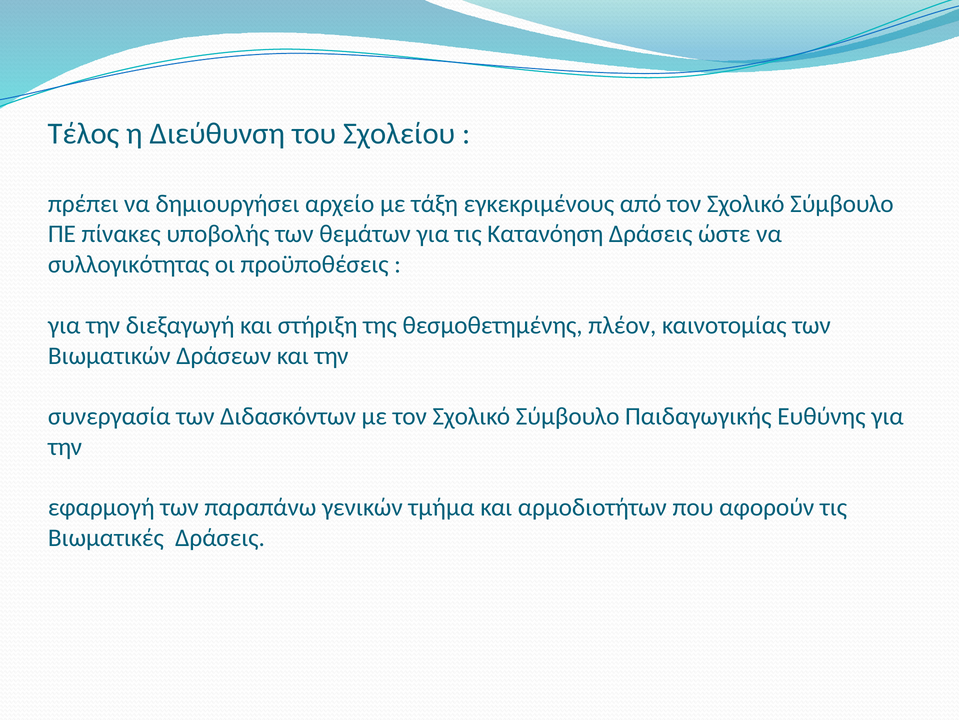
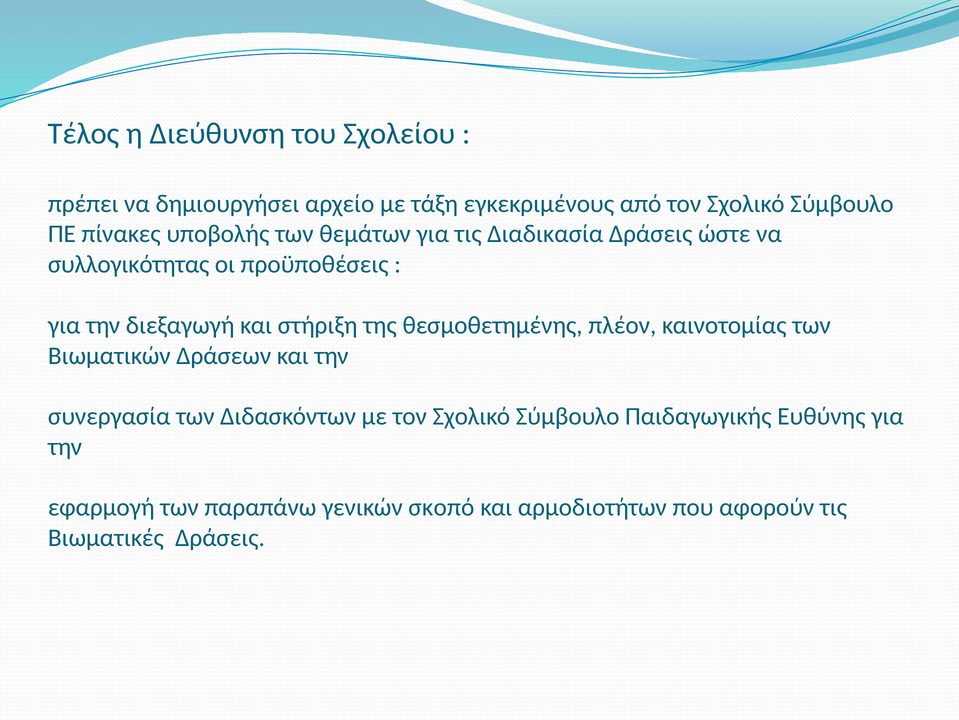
Κατανόηση: Κατανόηση -> Διαδικασία (545, 234)
τμήμα: τμήμα -> σκοπό (441, 507)
